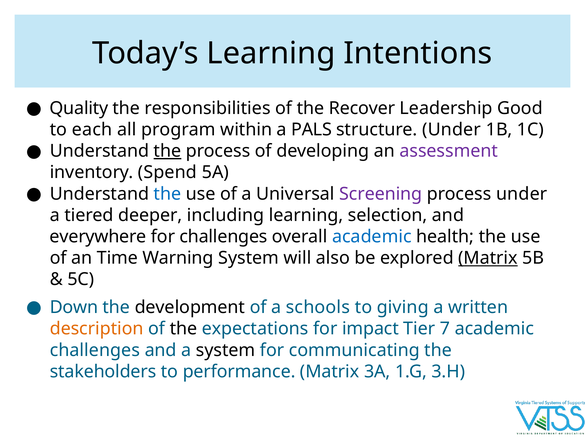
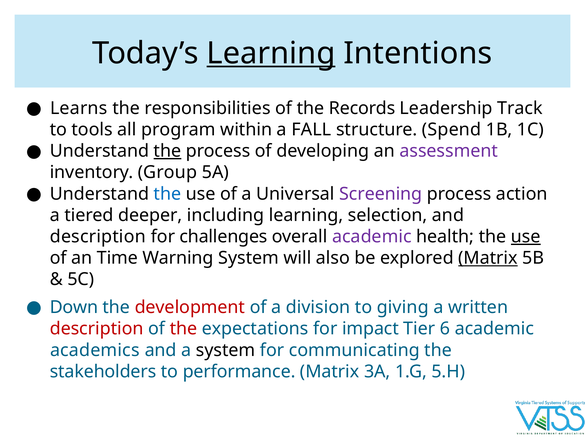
Learning underline: none -> present (271, 53)
Quality: Quality -> Learns (79, 108)
Recover: Recover -> Records (362, 108)
Good: Good -> Track (520, 108)
each: each -> tools (92, 130)
PALS: PALS -> FALL (311, 130)
structure Under: Under -> Spend (452, 130)
Spend: Spend -> Group (167, 173)
process under: under -> action (522, 194)
everywhere: everywhere -> description (98, 237)
academic colour: blue -> purple (372, 237)
use underline: none -> present (526, 237)
development colour: black -> red (190, 308)
schools: schools -> division (318, 308)
description colour: orange -> red (97, 329)
the colour: black -> red (184, 329)
7: 7 -> 6 (445, 329)
challenges: challenges -> academics (95, 351)
3.H: 3.H -> 5.H (448, 372)
